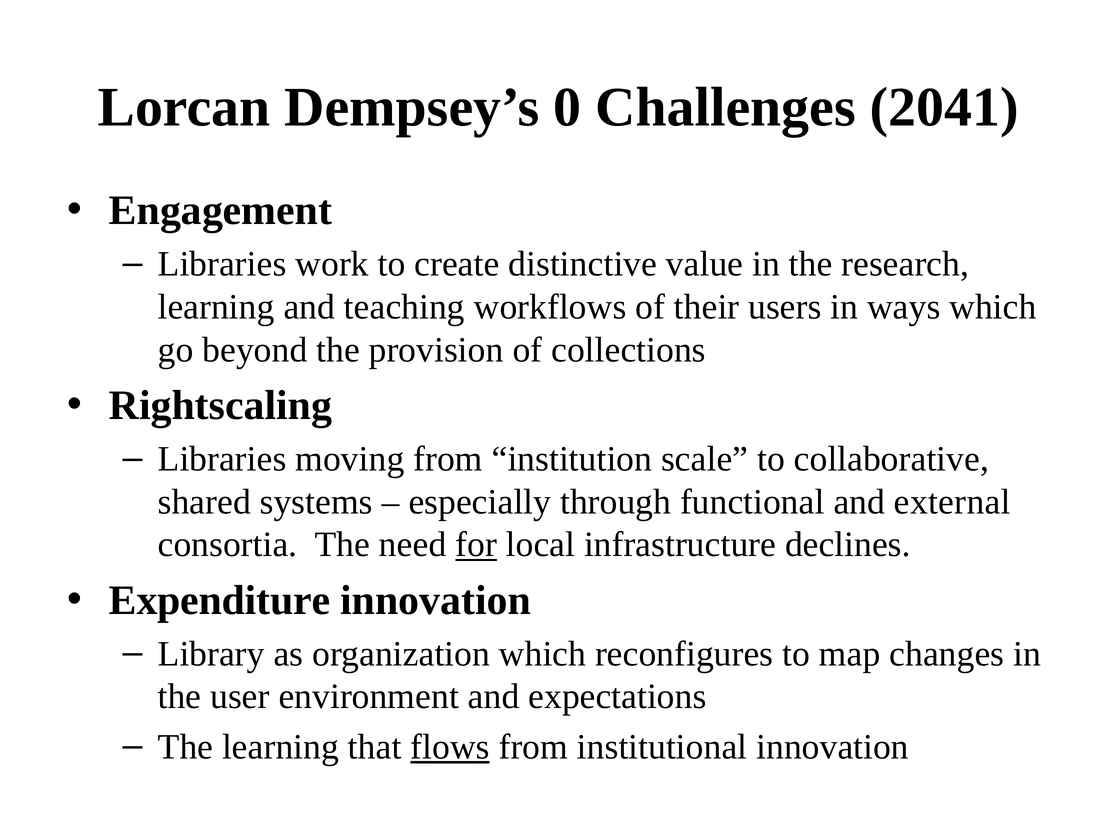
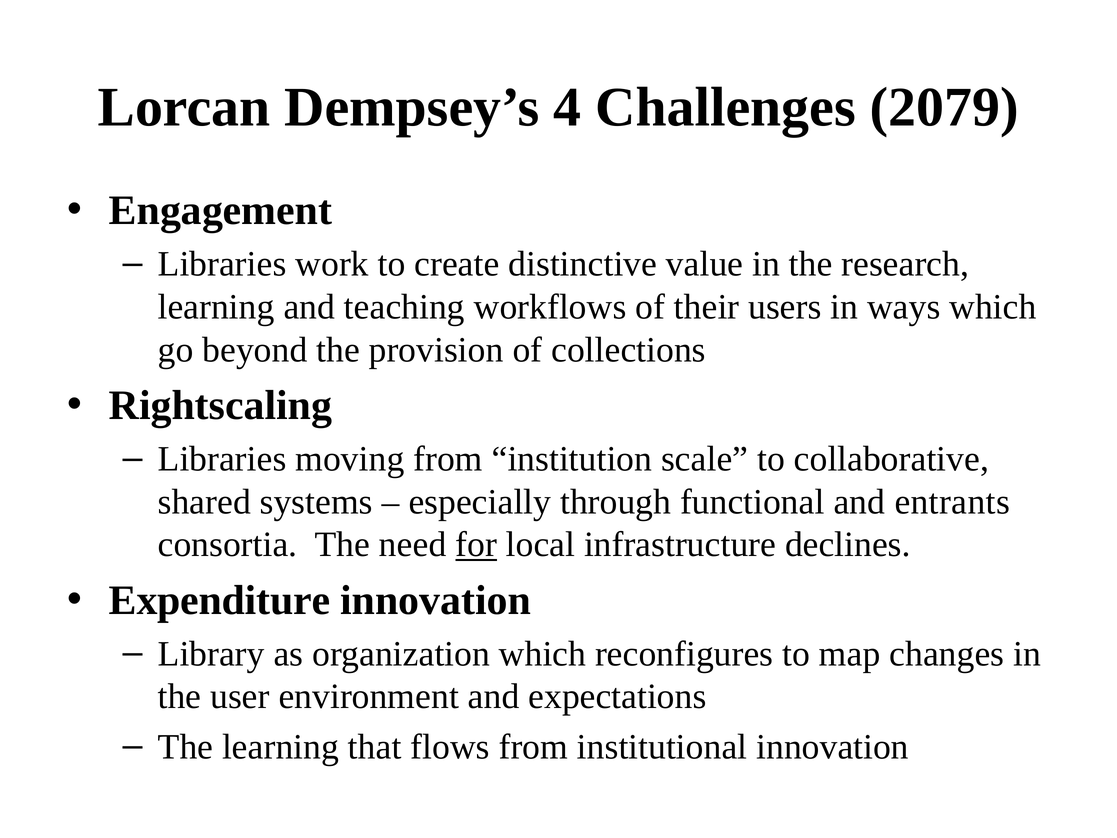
0: 0 -> 4 (567, 107)
2041: 2041 -> 2079 (944, 107)
external: external -> entrants (952, 502)
flows underline: present -> none (450, 747)
